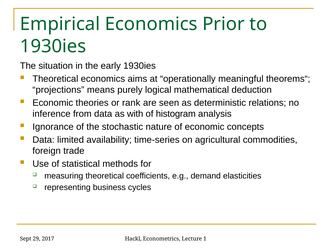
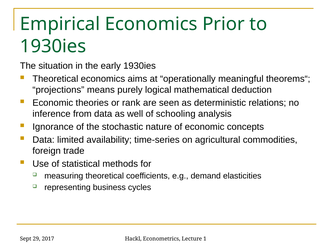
with: with -> well (135, 114)
histogram: histogram -> schooling (176, 114)
